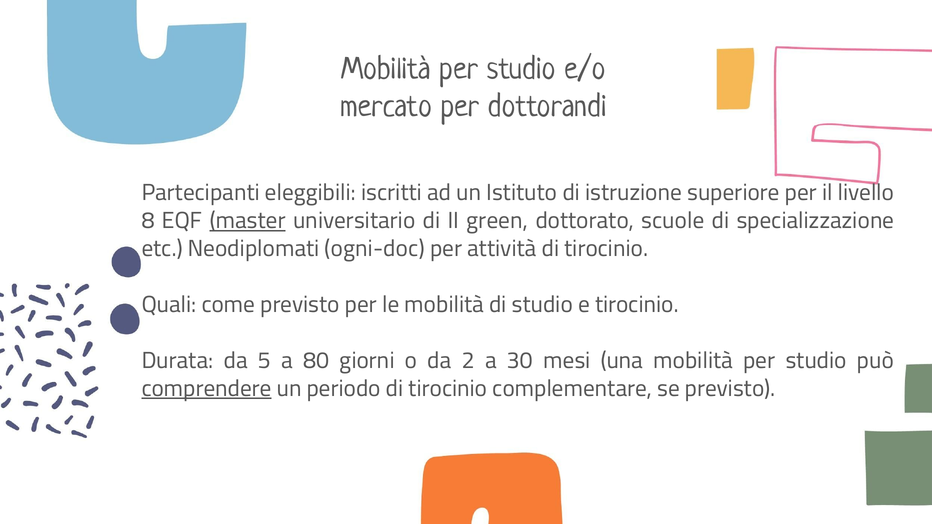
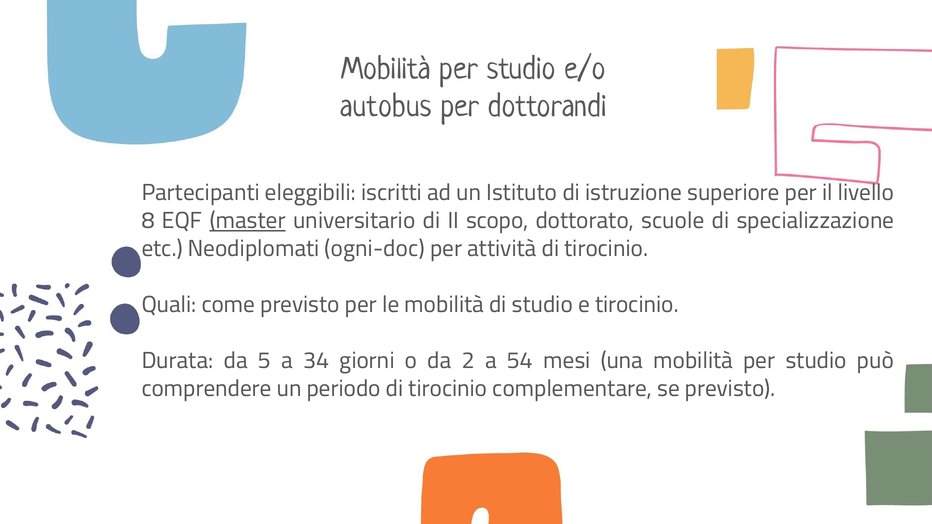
mercato: mercato -> autobus (386, 106)
green: green -> scopo (497, 221)
80: 80 -> 34 (316, 361)
30: 30 -> 54 (520, 361)
comprendere underline: present -> none (207, 389)
